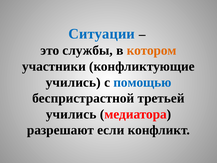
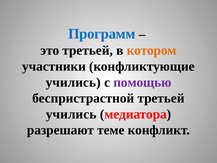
Ситуации: Ситуации -> Программ (102, 34)
это службы: службы -> третьей (88, 50)
помощью colour: blue -> purple (142, 82)
если: если -> теме (111, 130)
